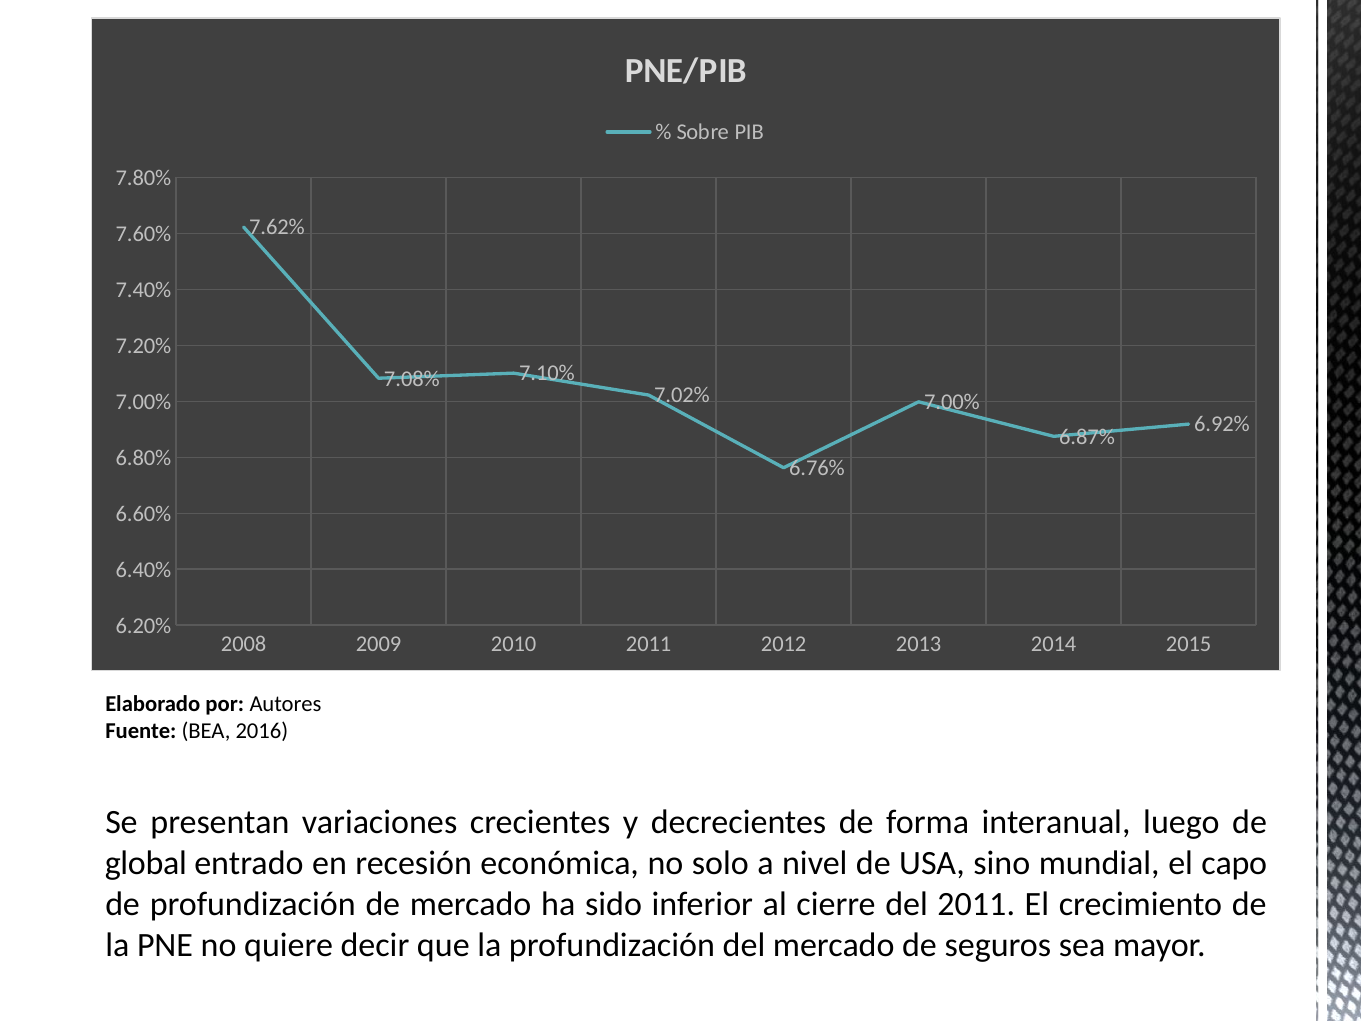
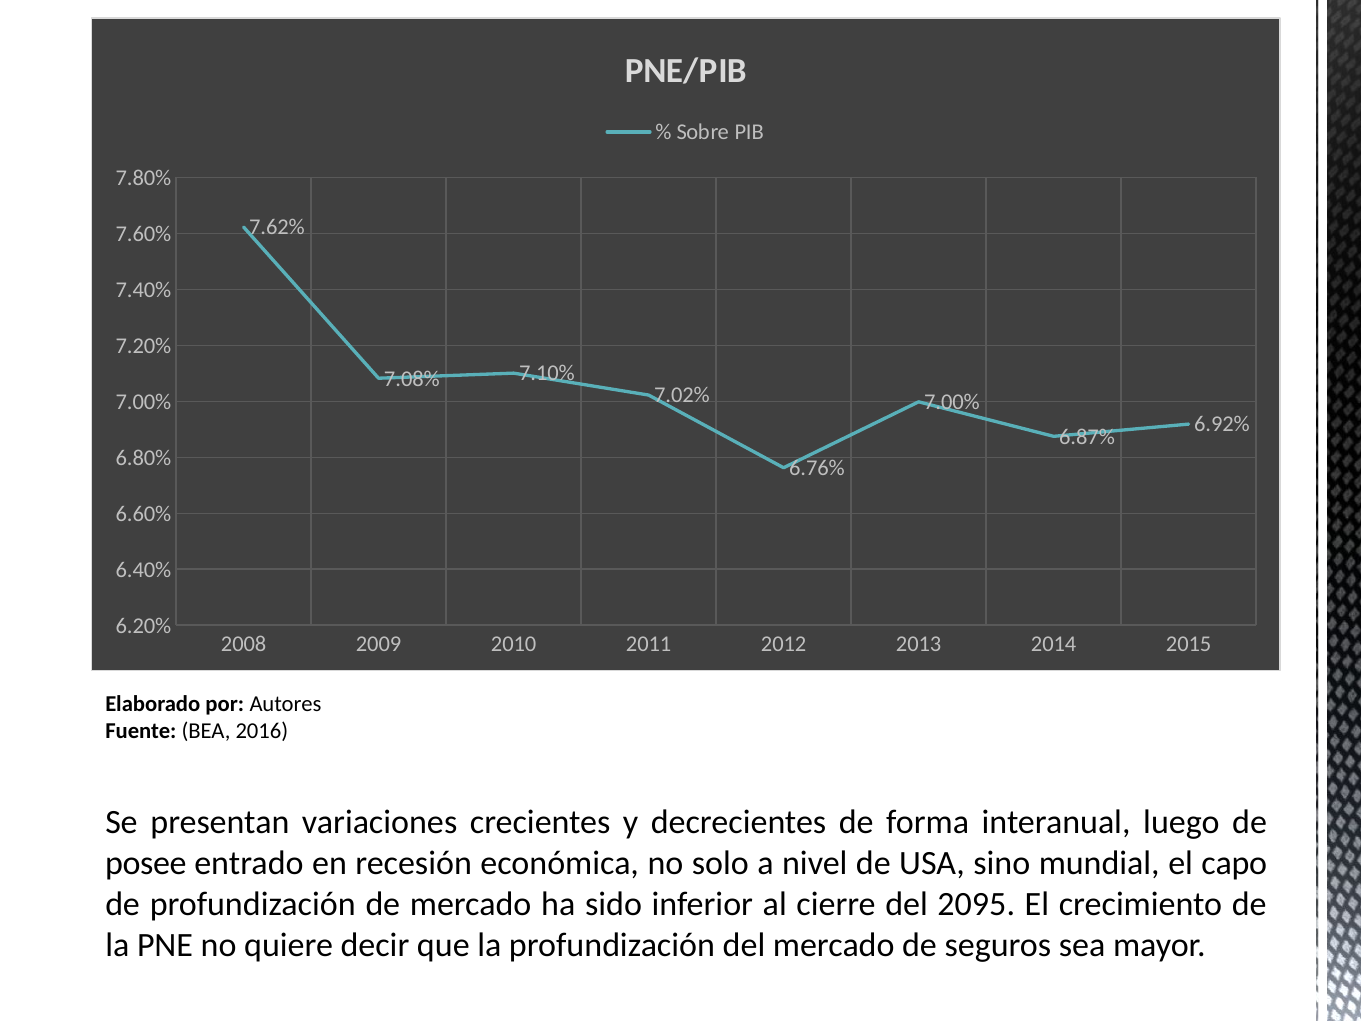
global: global -> posee (146, 863)
del 2011: 2011 -> 2095 (976, 904)
